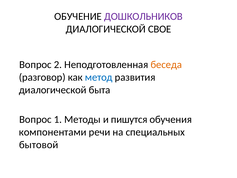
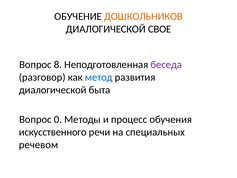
ДОШКОЛЬНИКОВ colour: purple -> orange (143, 16)
2: 2 -> 8 (58, 64)
беседа colour: orange -> purple (166, 64)
1: 1 -> 0 (58, 119)
пишутся: пишутся -> процесс (129, 119)
компонентами: компонентами -> искусственного (53, 132)
бытовой: бытовой -> речевом (39, 145)
